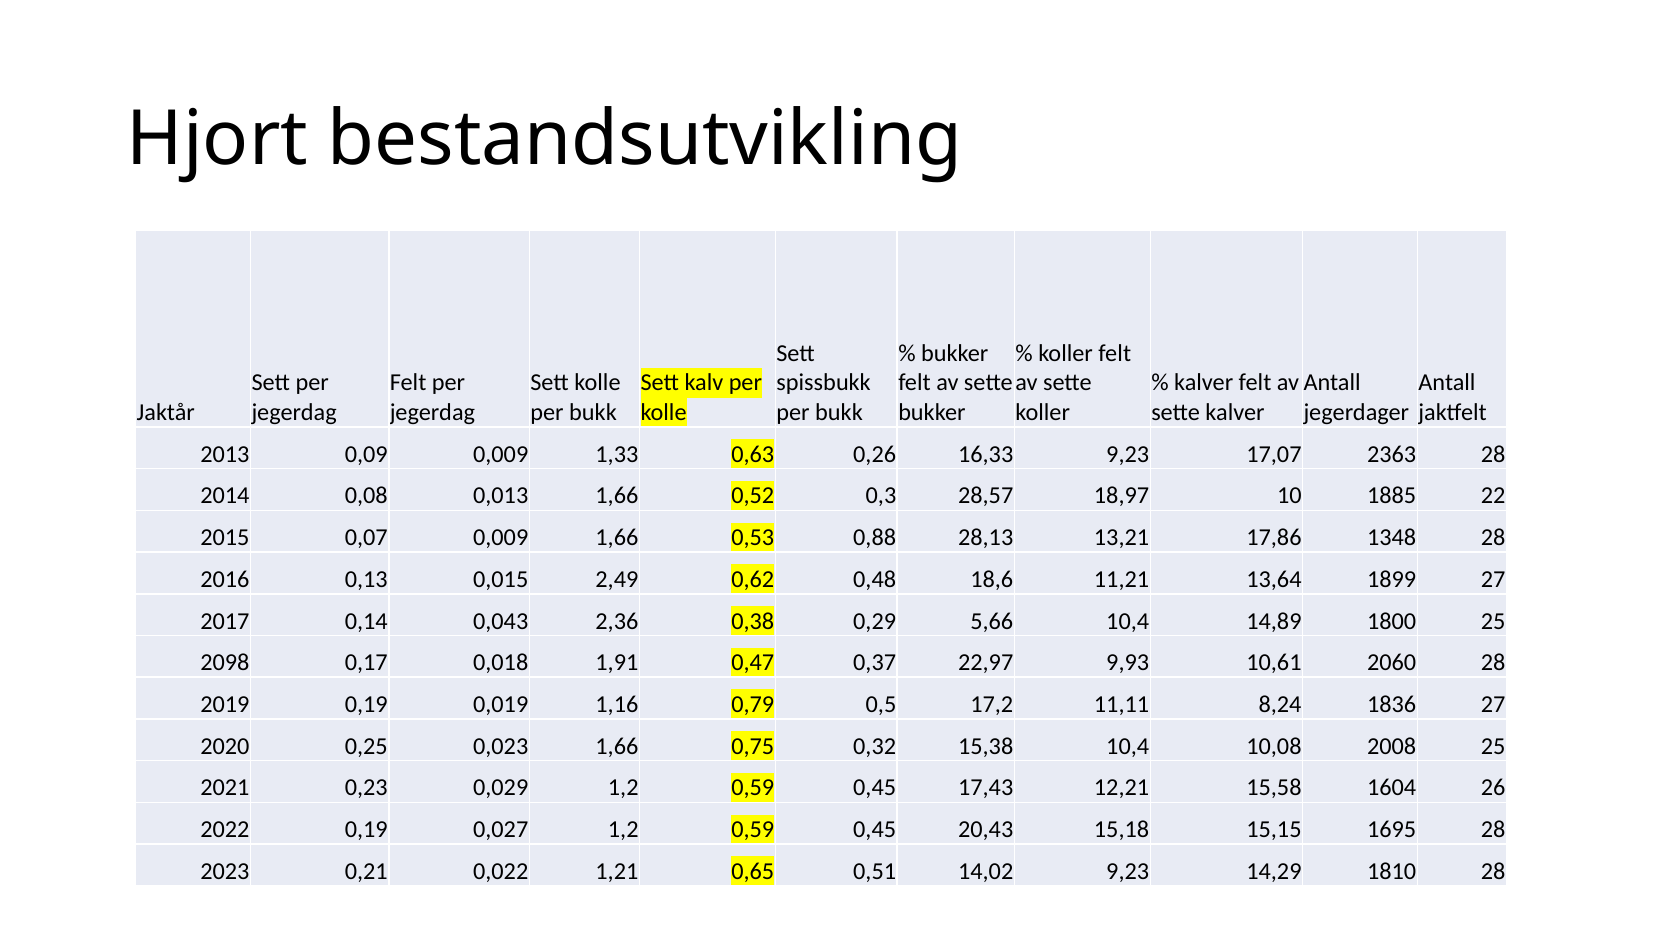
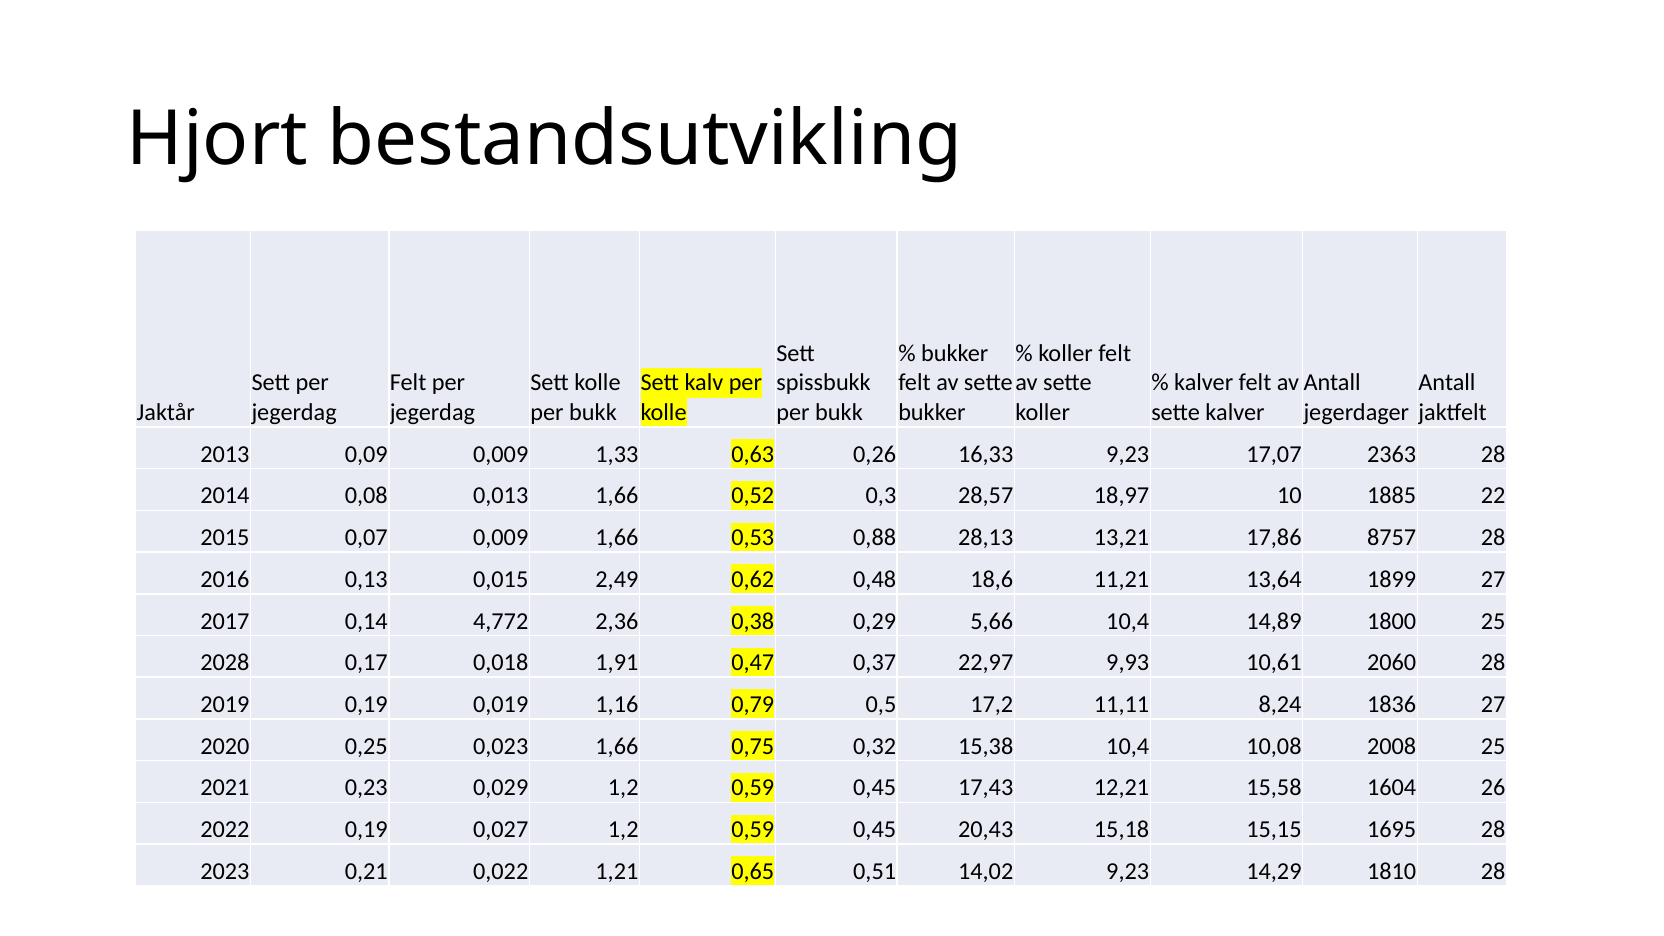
1348: 1348 -> 8757 (1392, 538)
0,043: 0,043 -> 4,772 (501, 621)
2098: 2098 -> 2028 (225, 663)
